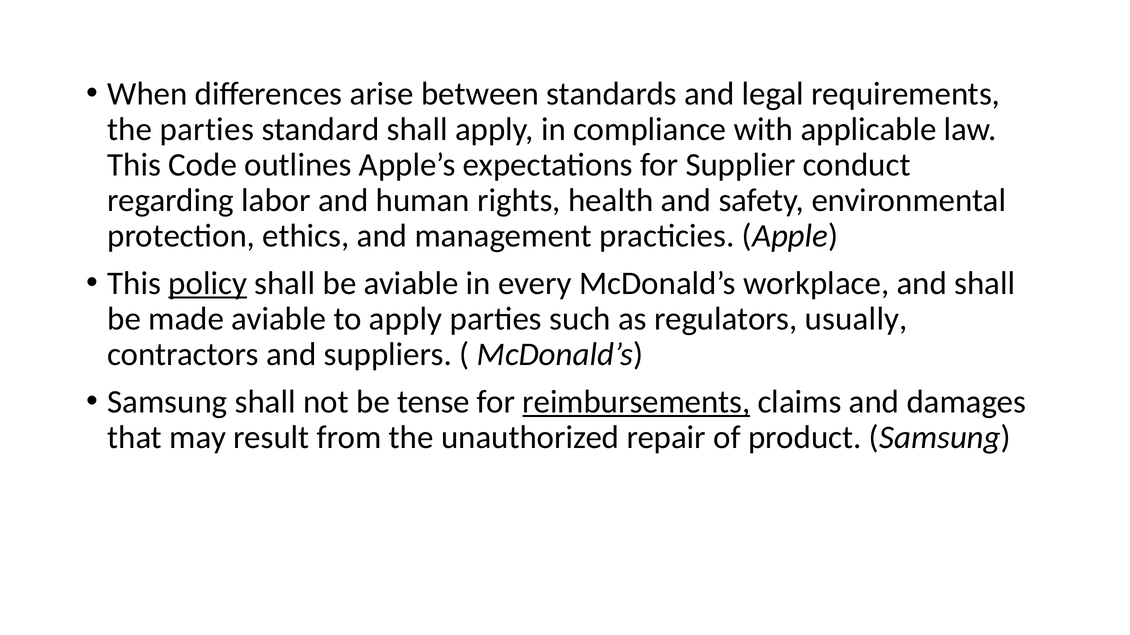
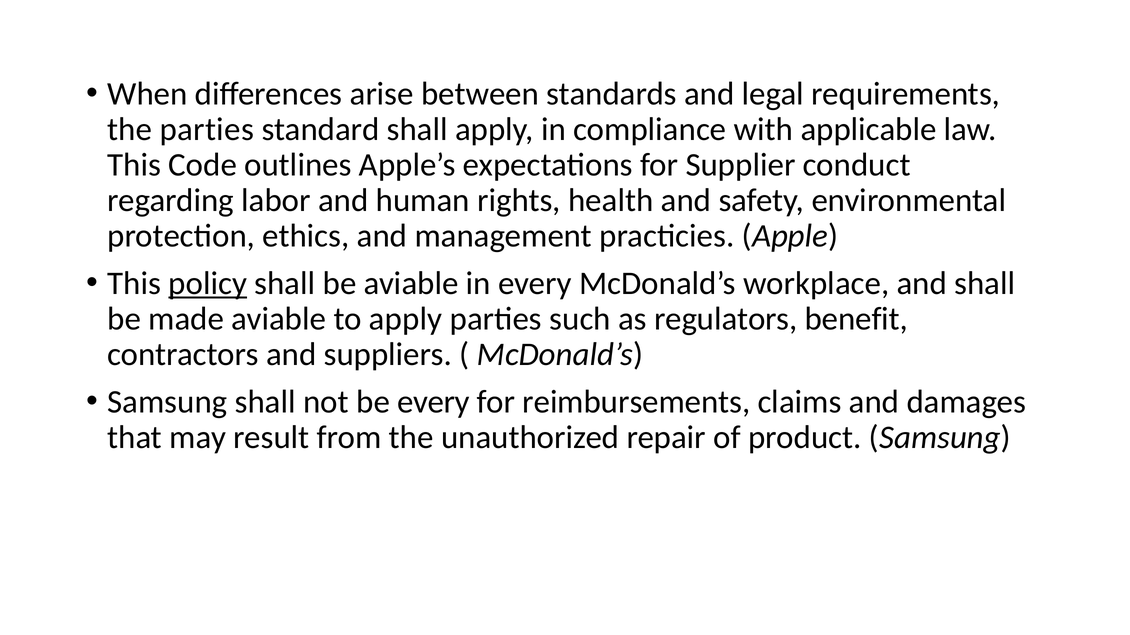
usually: usually -> benefit (856, 319)
be tense: tense -> every (434, 402)
reimbursements underline: present -> none (636, 402)
